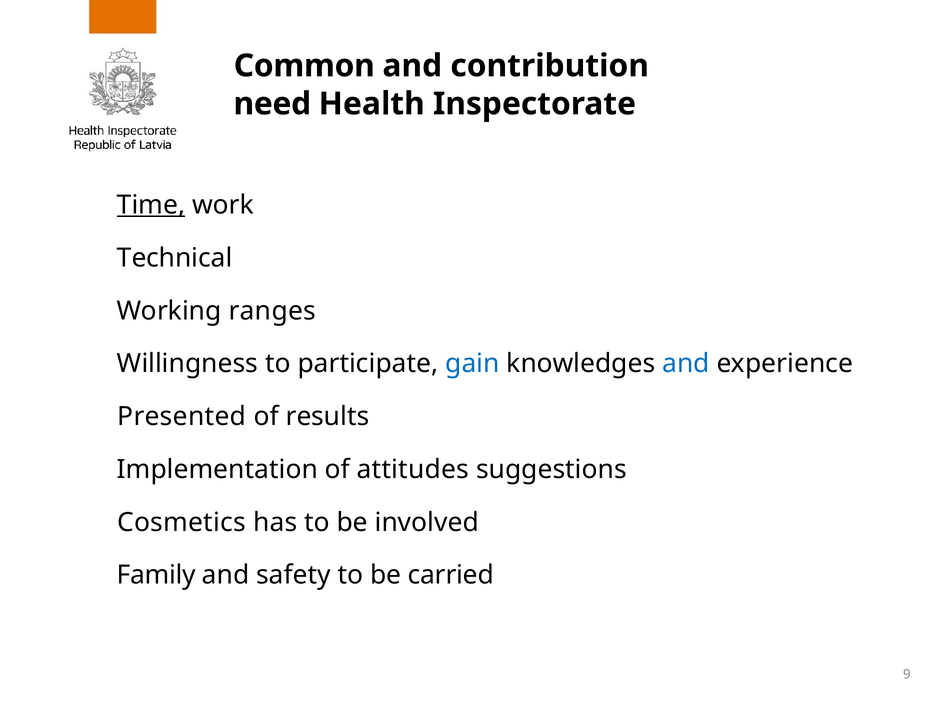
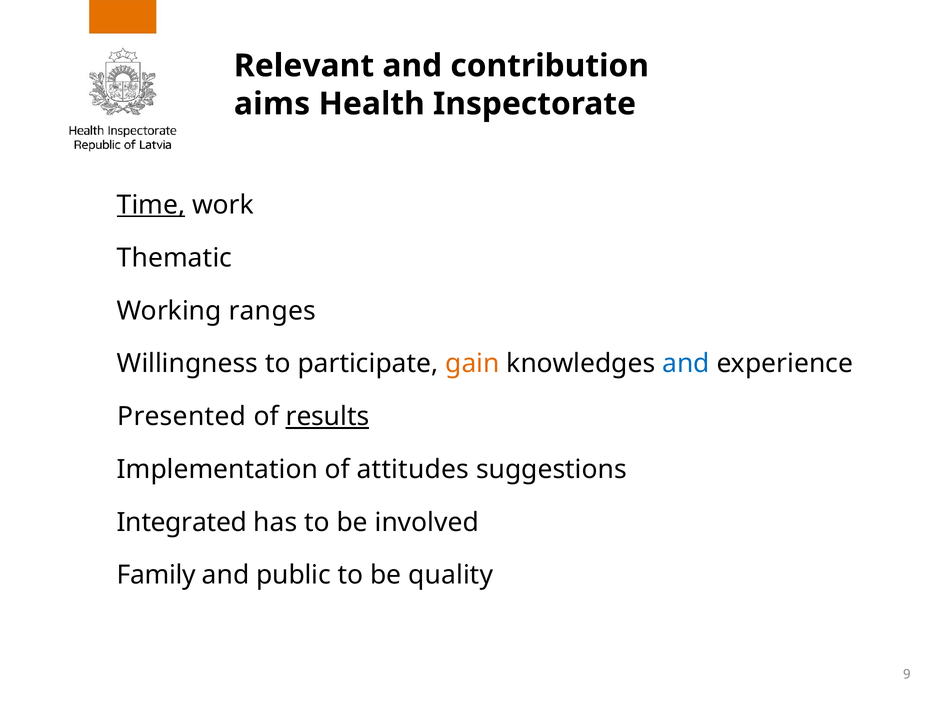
Common: Common -> Relevant (304, 66)
need: need -> aims (272, 104)
Technical: Technical -> Thematic (175, 258)
gain colour: blue -> orange (472, 364)
results underline: none -> present (327, 417)
Cosmetics: Cosmetics -> Integrated (182, 522)
safety: safety -> public (294, 575)
carried: carried -> quality (451, 575)
